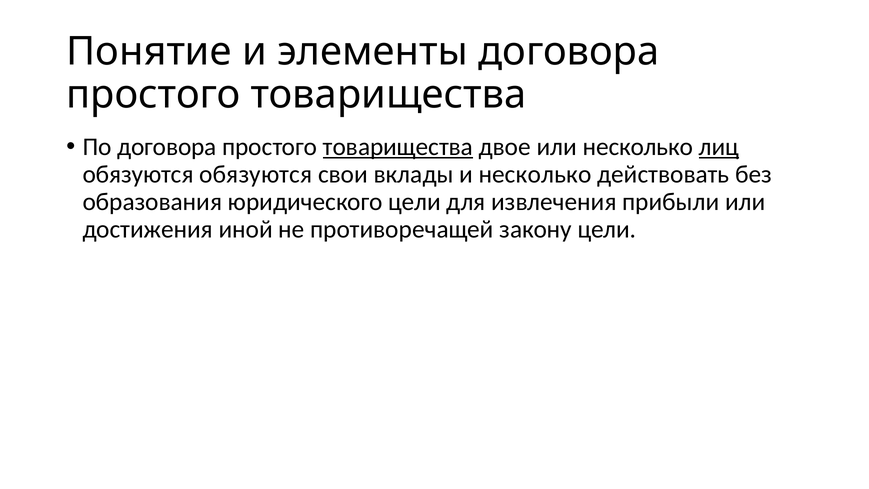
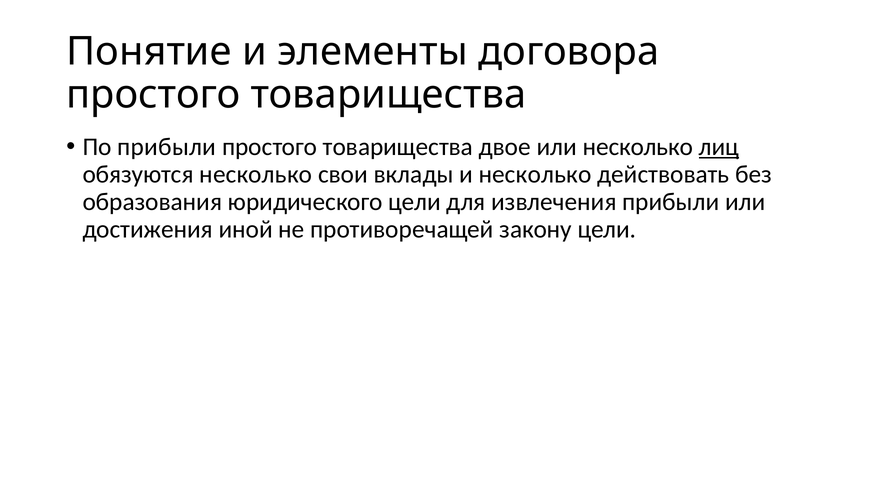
По договора: договора -> прибыли (167, 147)
товарищества underline: present -> none (398, 147)
обязуются обязуются: обязуются -> несколько (256, 174)
